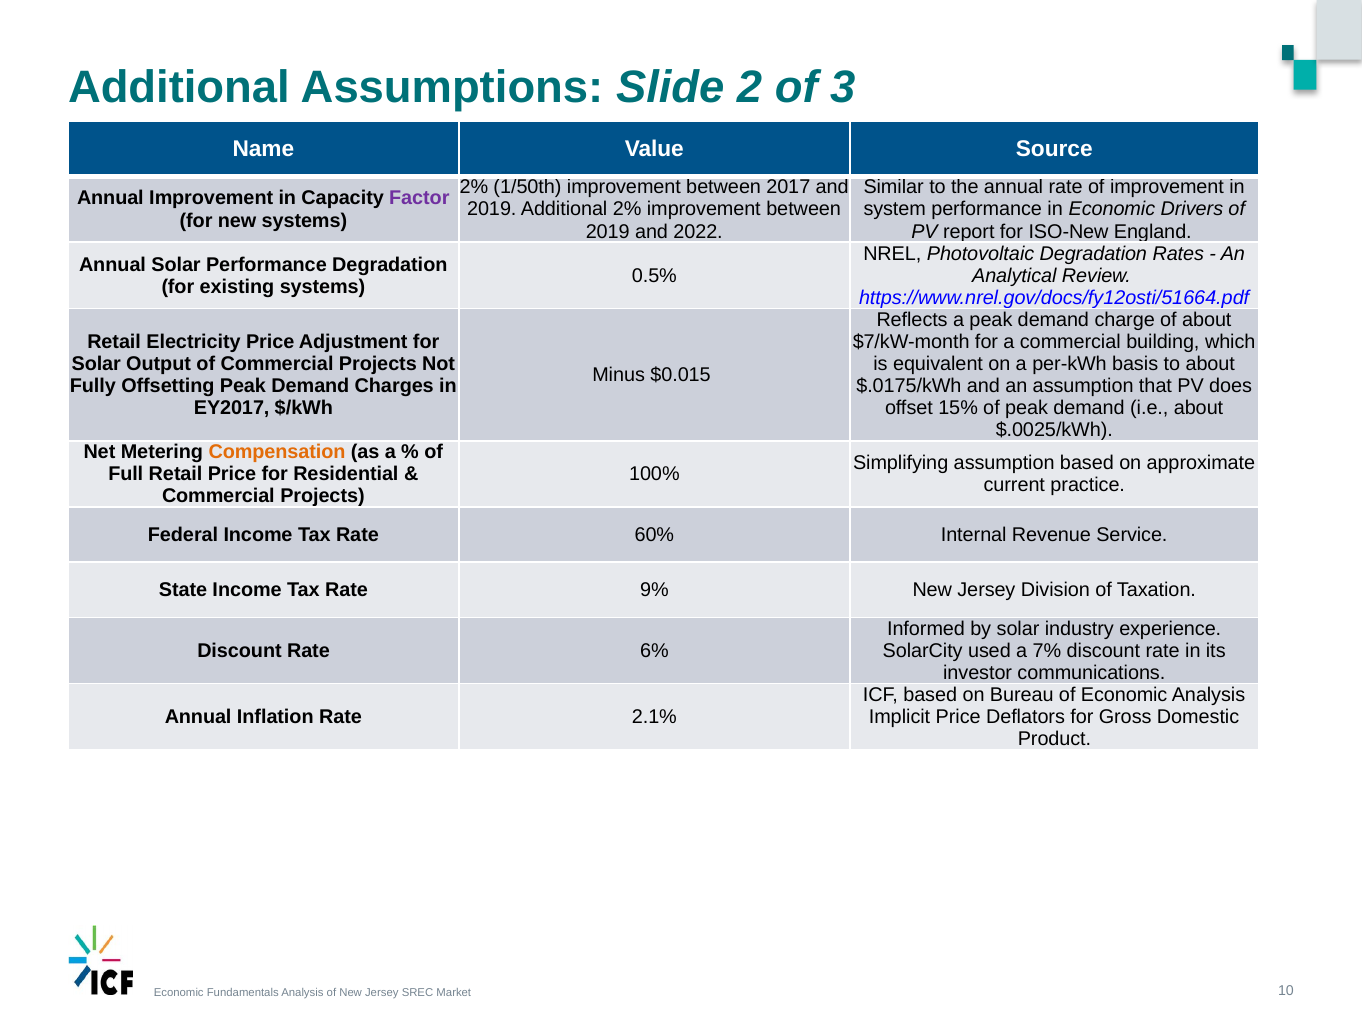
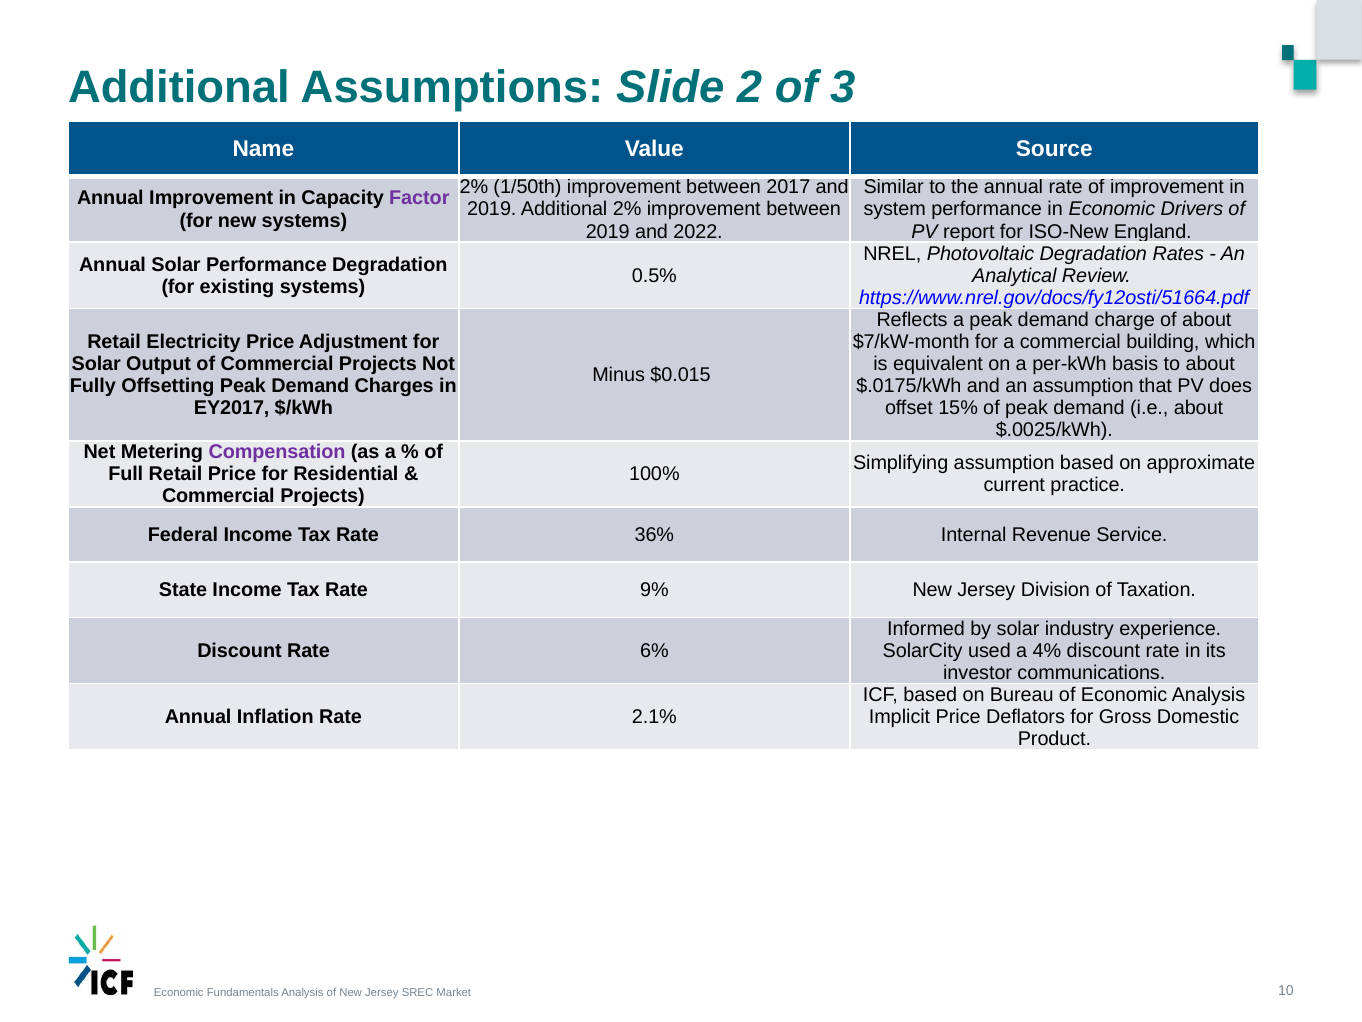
Compensation colour: orange -> purple (277, 452)
60%: 60% -> 36% (654, 535)
7%: 7% -> 4% (1047, 651)
